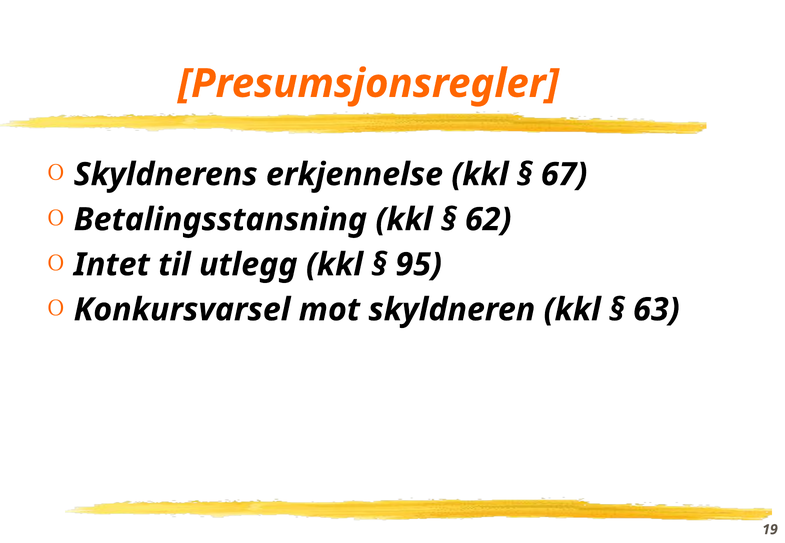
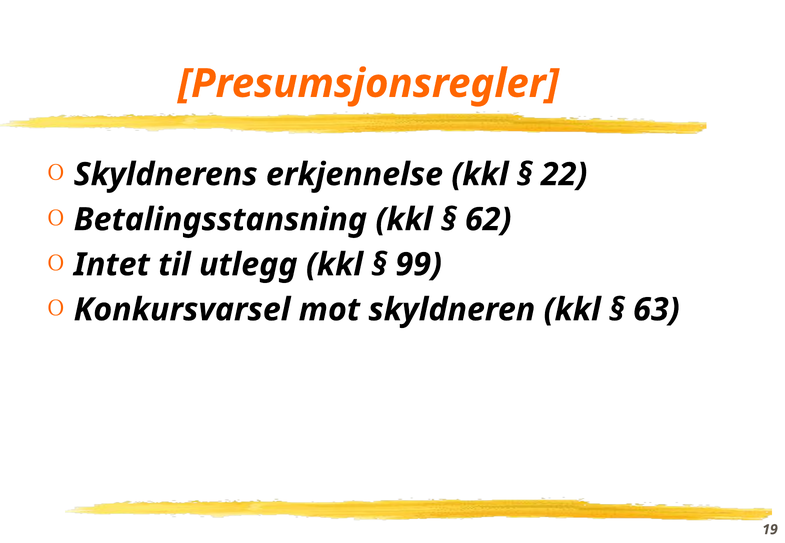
67: 67 -> 22 (564, 175)
95: 95 -> 99 (419, 265)
